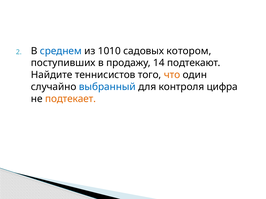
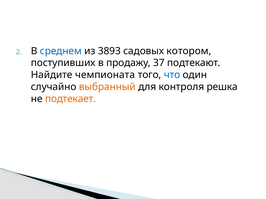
1010: 1010 -> 3893 (109, 51)
14: 14 -> 37 (159, 63)
теннисистов: теннисистов -> чемпионата (105, 75)
что colour: orange -> blue (172, 75)
выбранный colour: blue -> orange (107, 87)
цифра: цифра -> решка (222, 87)
